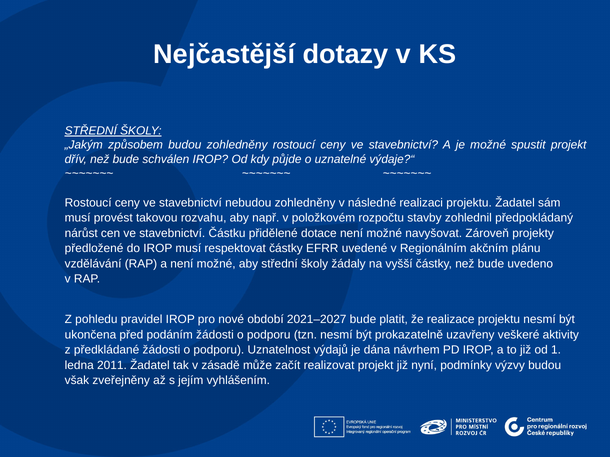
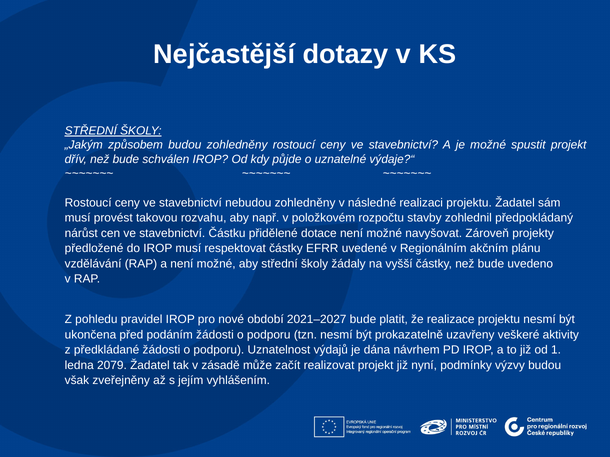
2011: 2011 -> 2079 (112, 365)
